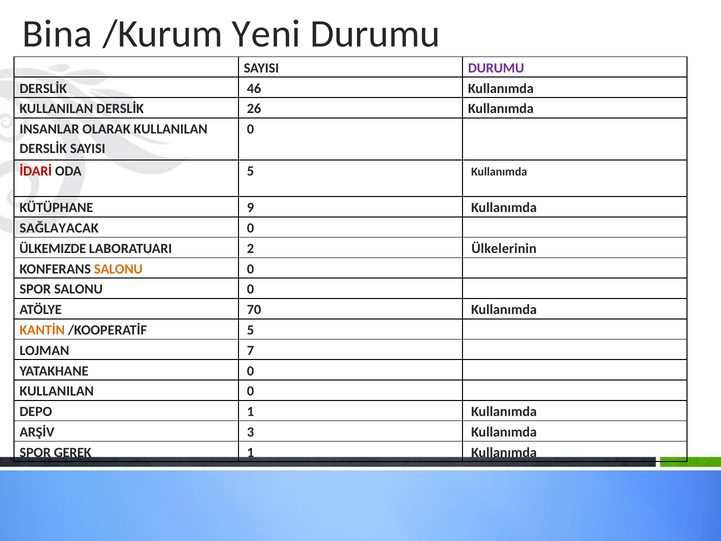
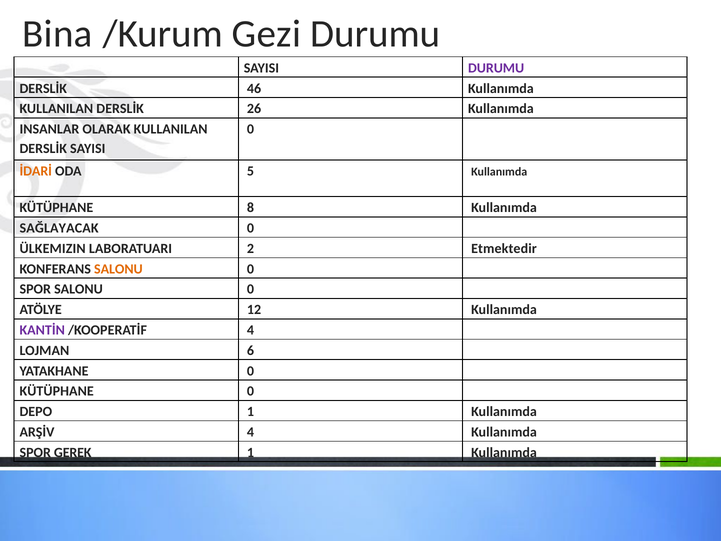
Yeni: Yeni -> Gezi (266, 34)
İDARİ colour: red -> orange (36, 171)
9: 9 -> 8 (250, 208)
ÜLKEMIZDE: ÜLKEMIZDE -> ÜLKEMIZIN (53, 248)
Ülkelerinin: Ülkelerinin -> Etmektedir (504, 248)
70: 70 -> 12 (254, 310)
KANTİN colour: orange -> purple (42, 330)
/KOOPERATİF 5: 5 -> 4 (250, 330)
7: 7 -> 6 (250, 350)
KULLANILAN: KULLANILAN -> KÜTÜPHANE (57, 391)
ARŞİV 3: 3 -> 4 (250, 432)
